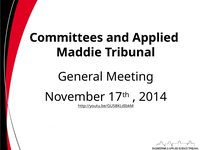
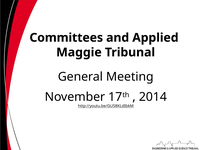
Maddie: Maddie -> Maggie (79, 52)
